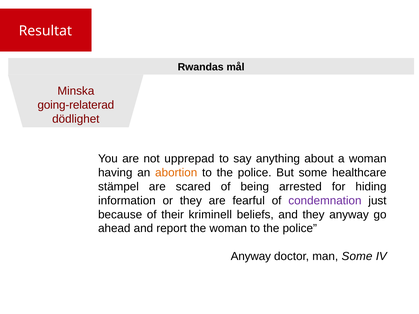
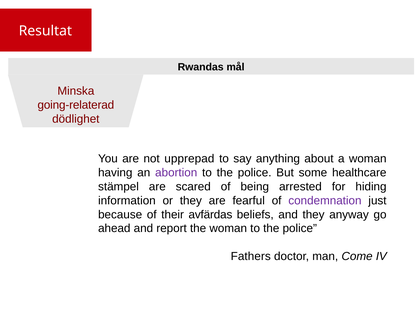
abortion colour: orange -> purple (176, 173)
kriminell: kriminell -> avfärdas (210, 215)
Anyway: Anyway -> Fathers (251, 257)
man Some: Some -> Come (357, 257)
